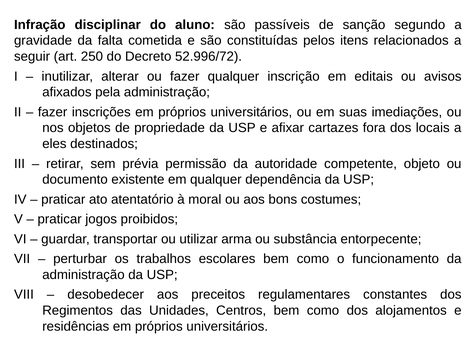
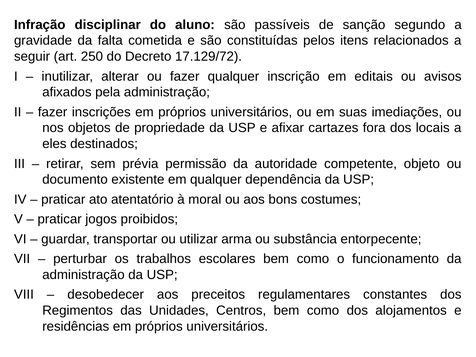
52.996/72: 52.996/72 -> 17.129/72 (209, 57)
